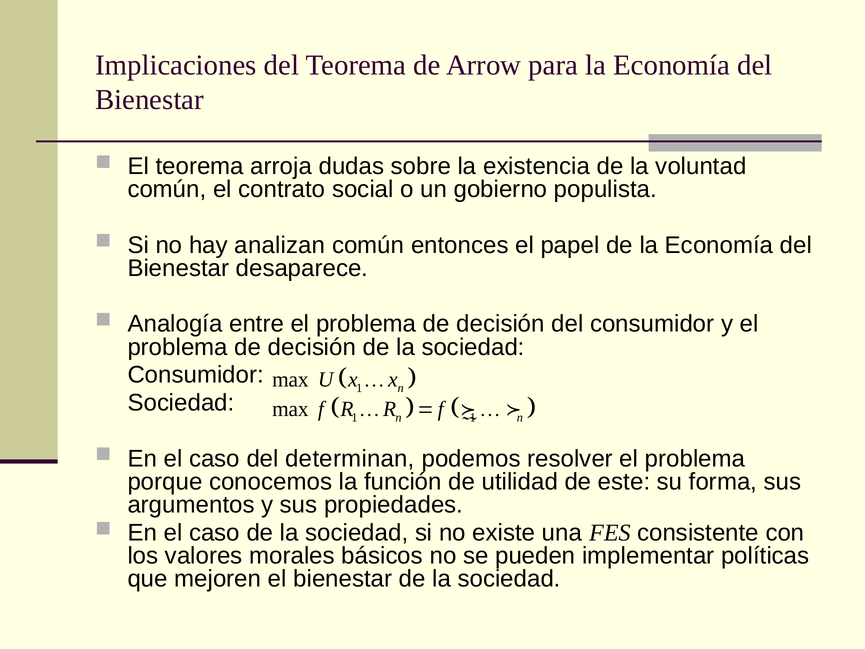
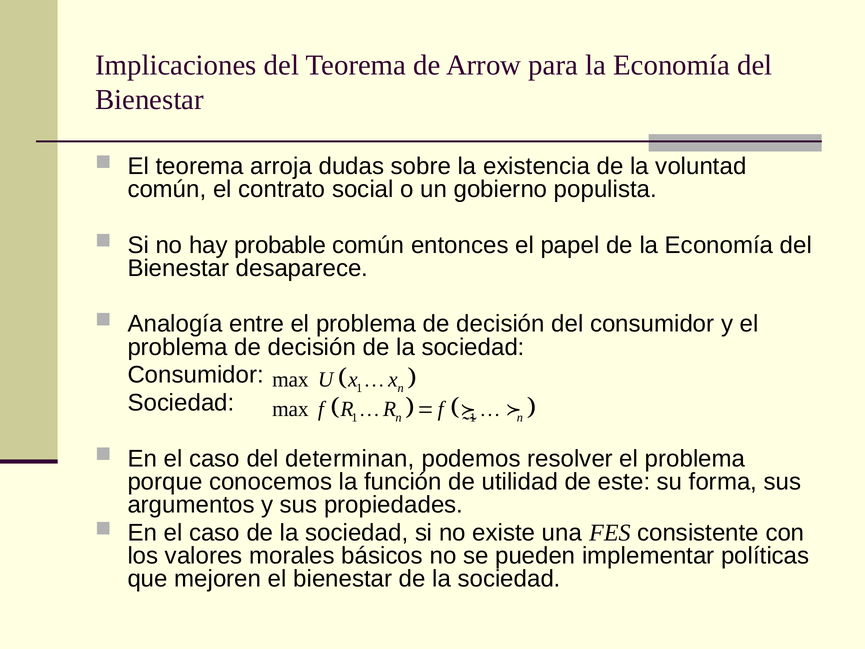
analizan: analizan -> probable (280, 245)
